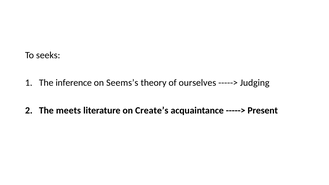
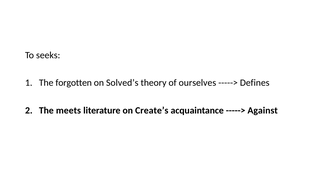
inference: inference -> forgotten (74, 83)
Seems’s: Seems’s -> Solved’s (122, 83)
Judging: Judging -> Defines (255, 83)
Present: Present -> Against (263, 110)
